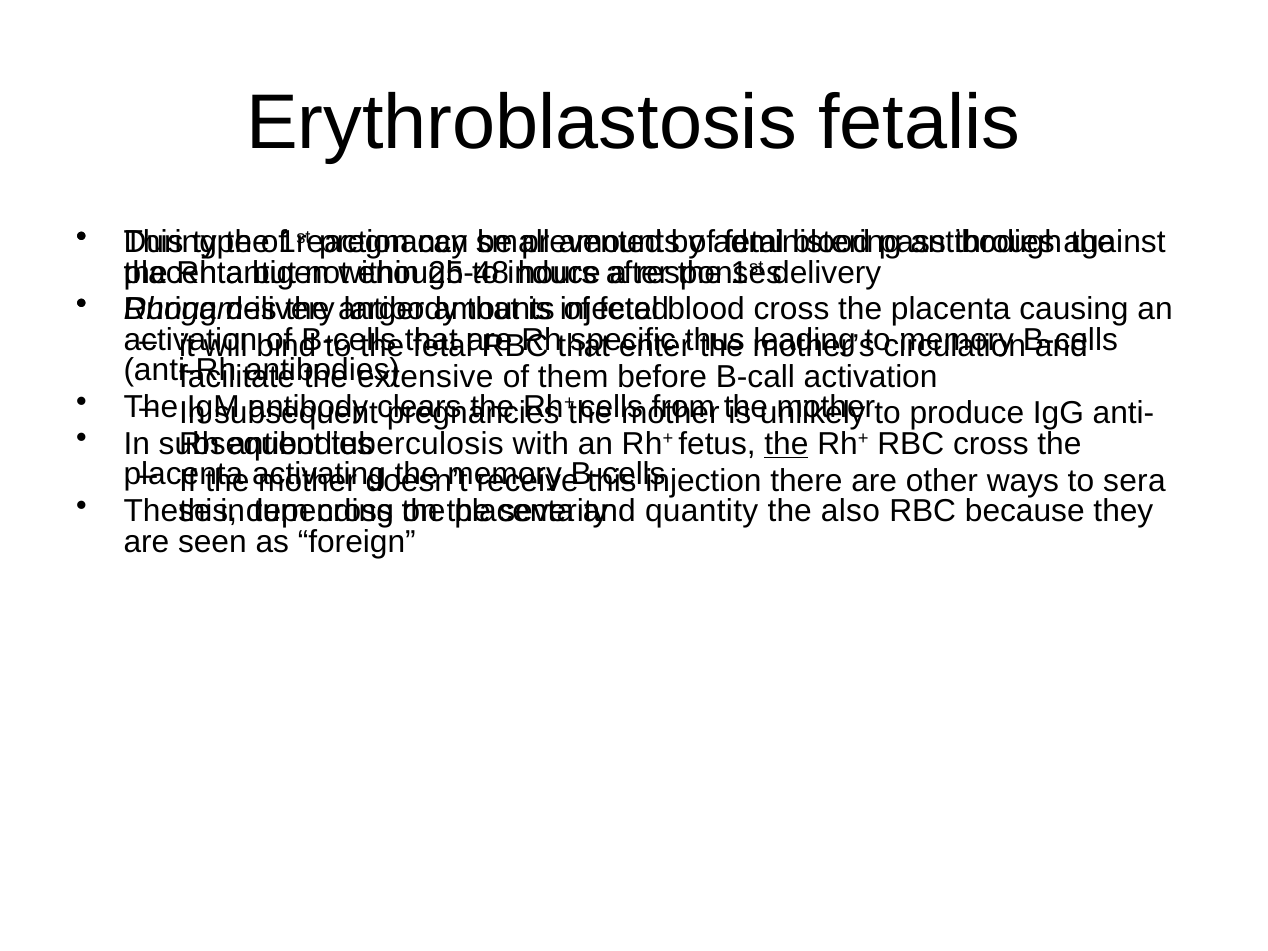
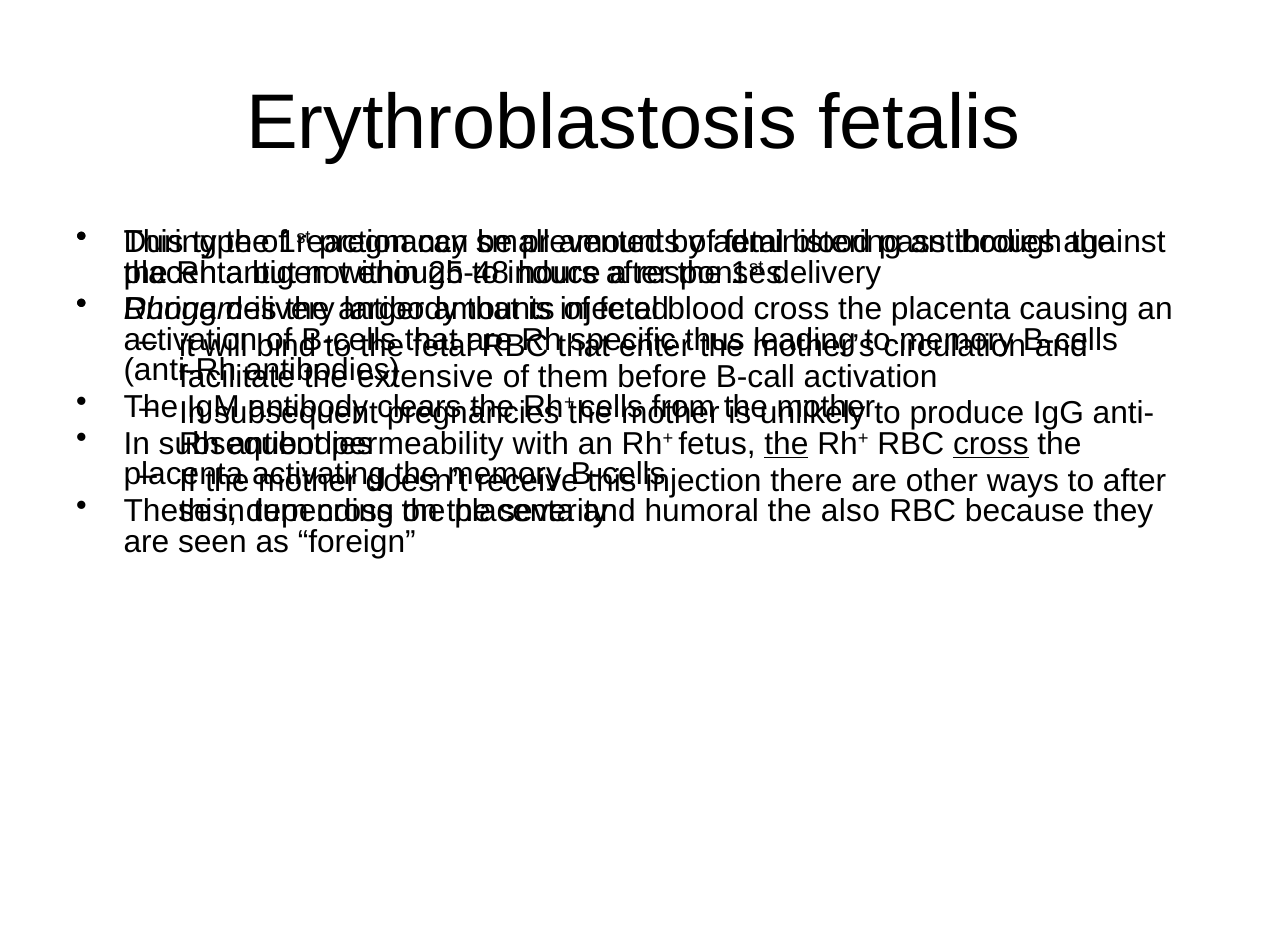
tuberculosis: tuberculosis -> permeability (418, 444)
cross underline: none -> present (991, 444)
to sera: sera -> after (1135, 481)
quantity: quantity -> humoral (702, 511)
